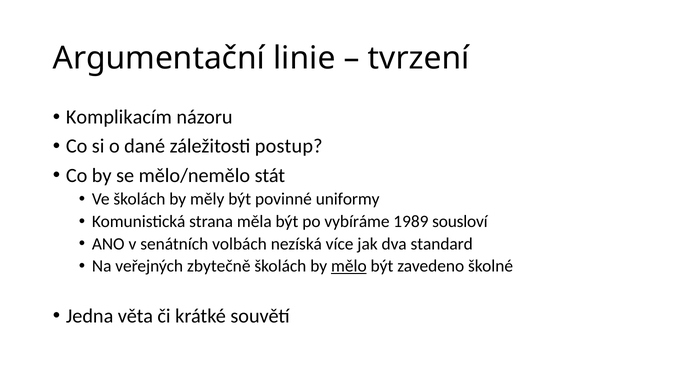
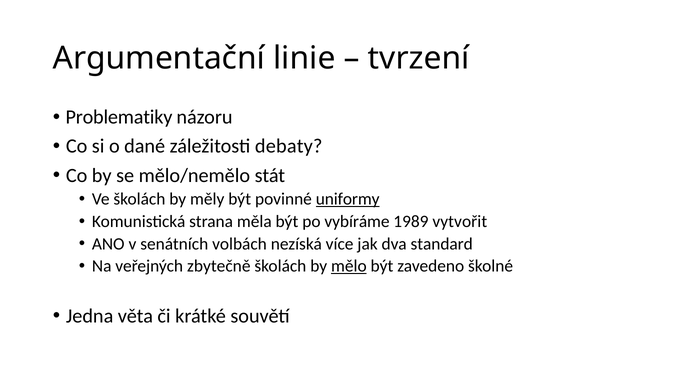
Komplikacím: Komplikacím -> Problematiky (119, 117)
postup: postup -> debaty (289, 146)
uniformy underline: none -> present (348, 199)
sousloví: sousloví -> vytvořit (460, 222)
